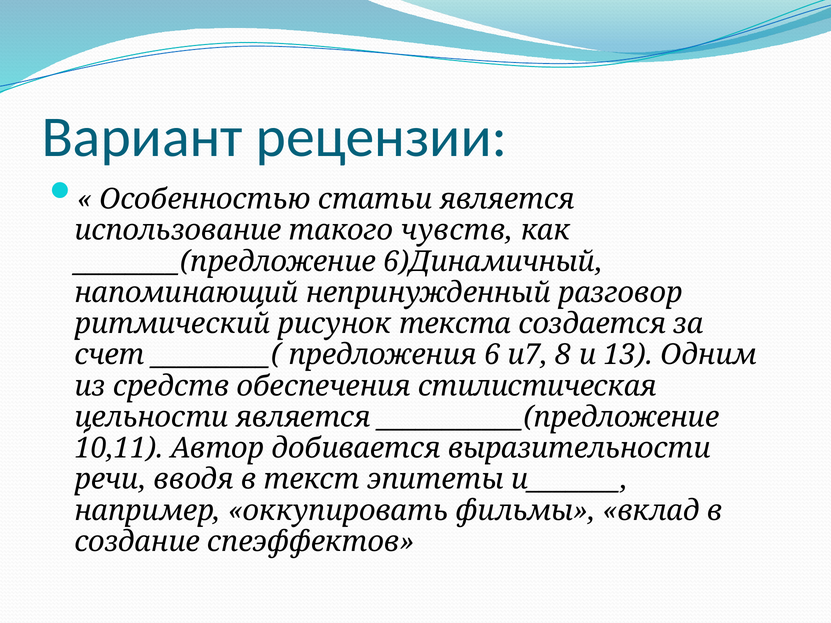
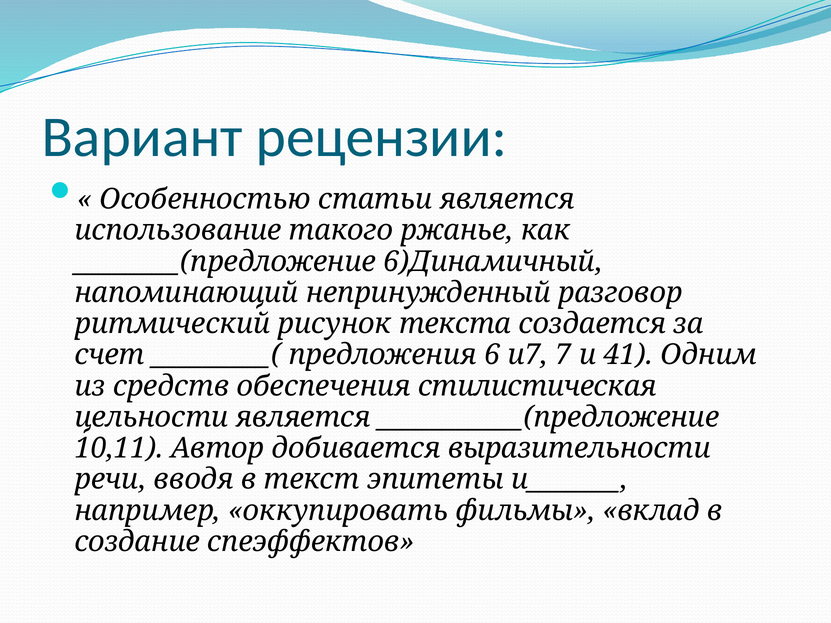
чувств: чувств -> ржанье (457, 230)
8: 8 -> 7 (564, 355)
13: 13 -> 41 (628, 355)
